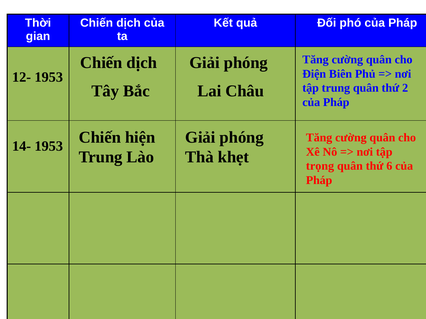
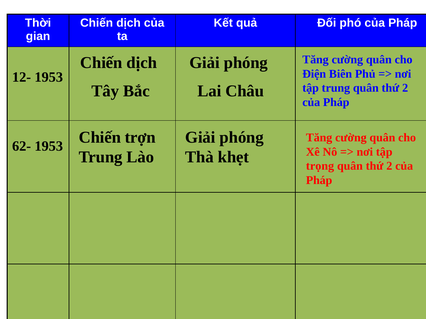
hiện: hiện -> trợn (140, 137)
14-: 14- -> 62- (22, 146)
6: 6 -> 2 (389, 166)
